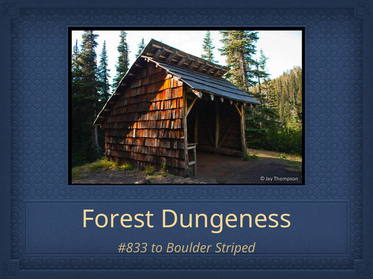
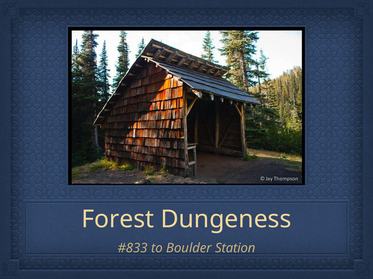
Striped: Striped -> Station (235, 249)
